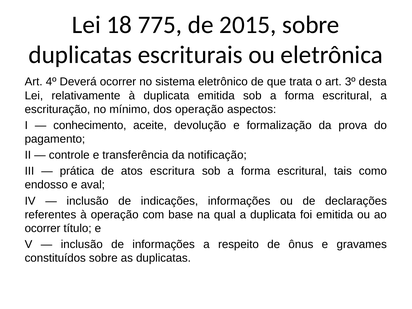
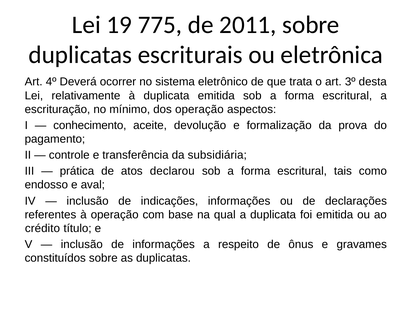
18: 18 -> 19 (119, 25)
2015: 2015 -> 2011 (248, 25)
notificação: notificação -> subsidiária (217, 155)
escritura: escritura -> declarou (172, 171)
ocorrer: ocorrer -> crédito (42, 228)
